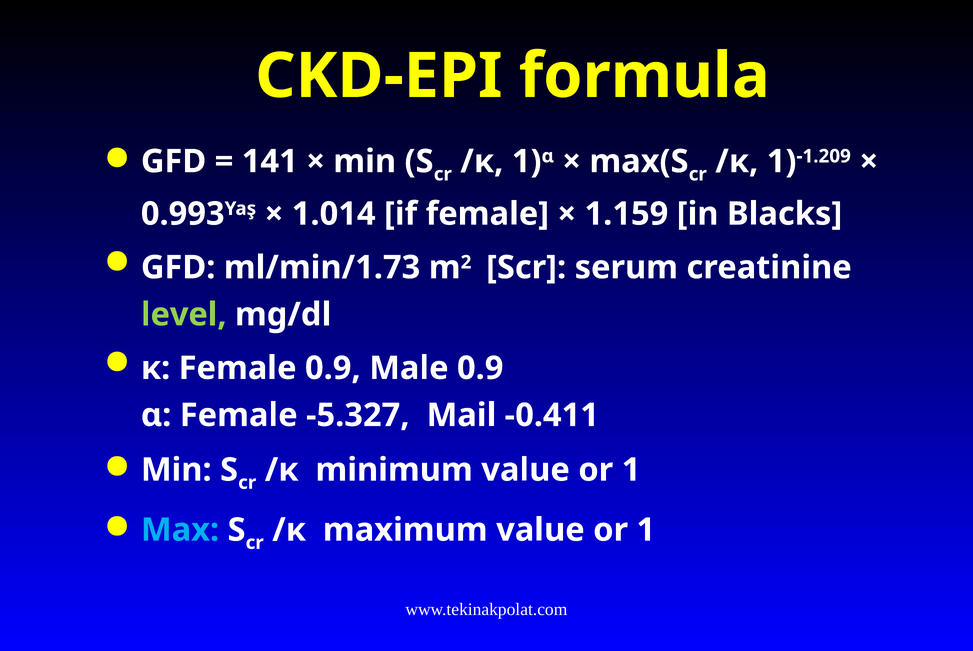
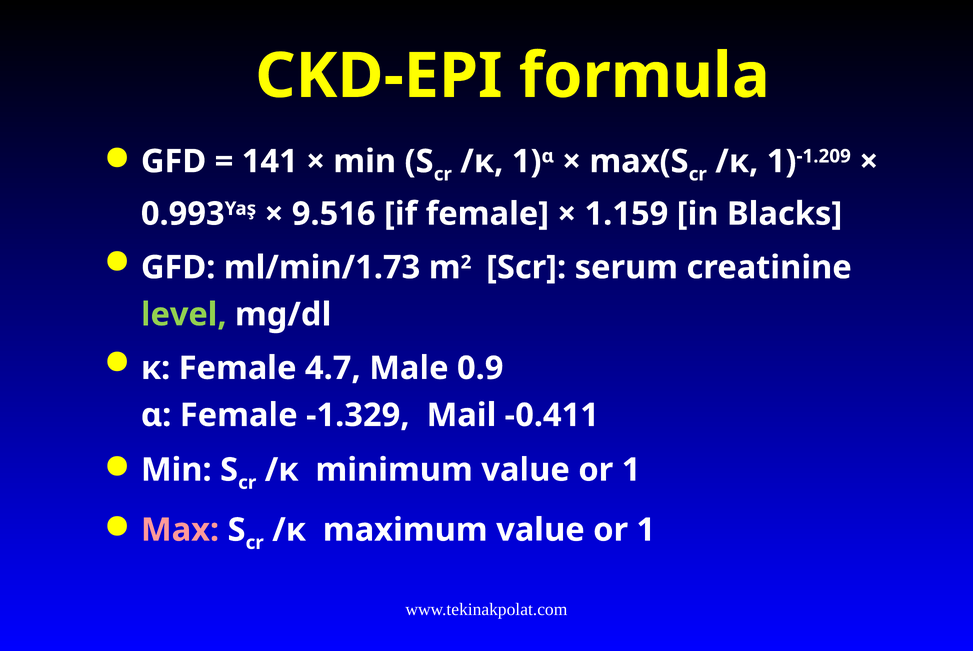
1.014: 1.014 -> 9.516 (334, 214)
Female 0.9: 0.9 -> 4.7 (333, 368)
-5.327: -5.327 -> -1.329 (358, 415)
Max colour: light blue -> pink (180, 530)
